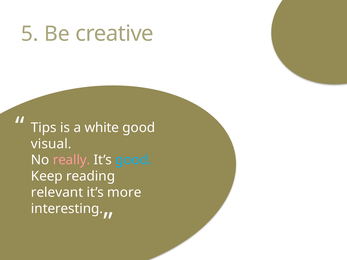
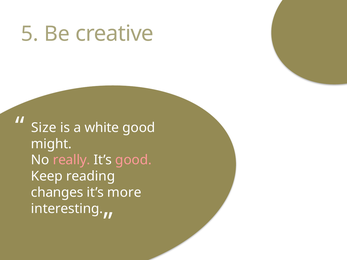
Tips: Tips -> Size (44, 128)
visual: visual -> might (51, 144)
good colour: light blue -> pink (133, 160)
relevant: relevant -> changes (57, 193)
